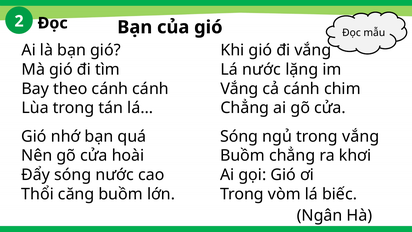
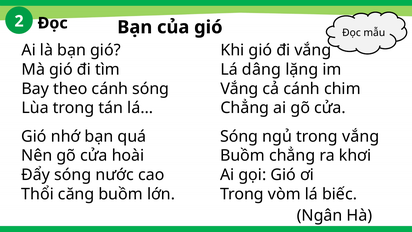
Lá nước: nước -> dâng (262, 69)
cánh cánh: cánh -> sóng (151, 89)
